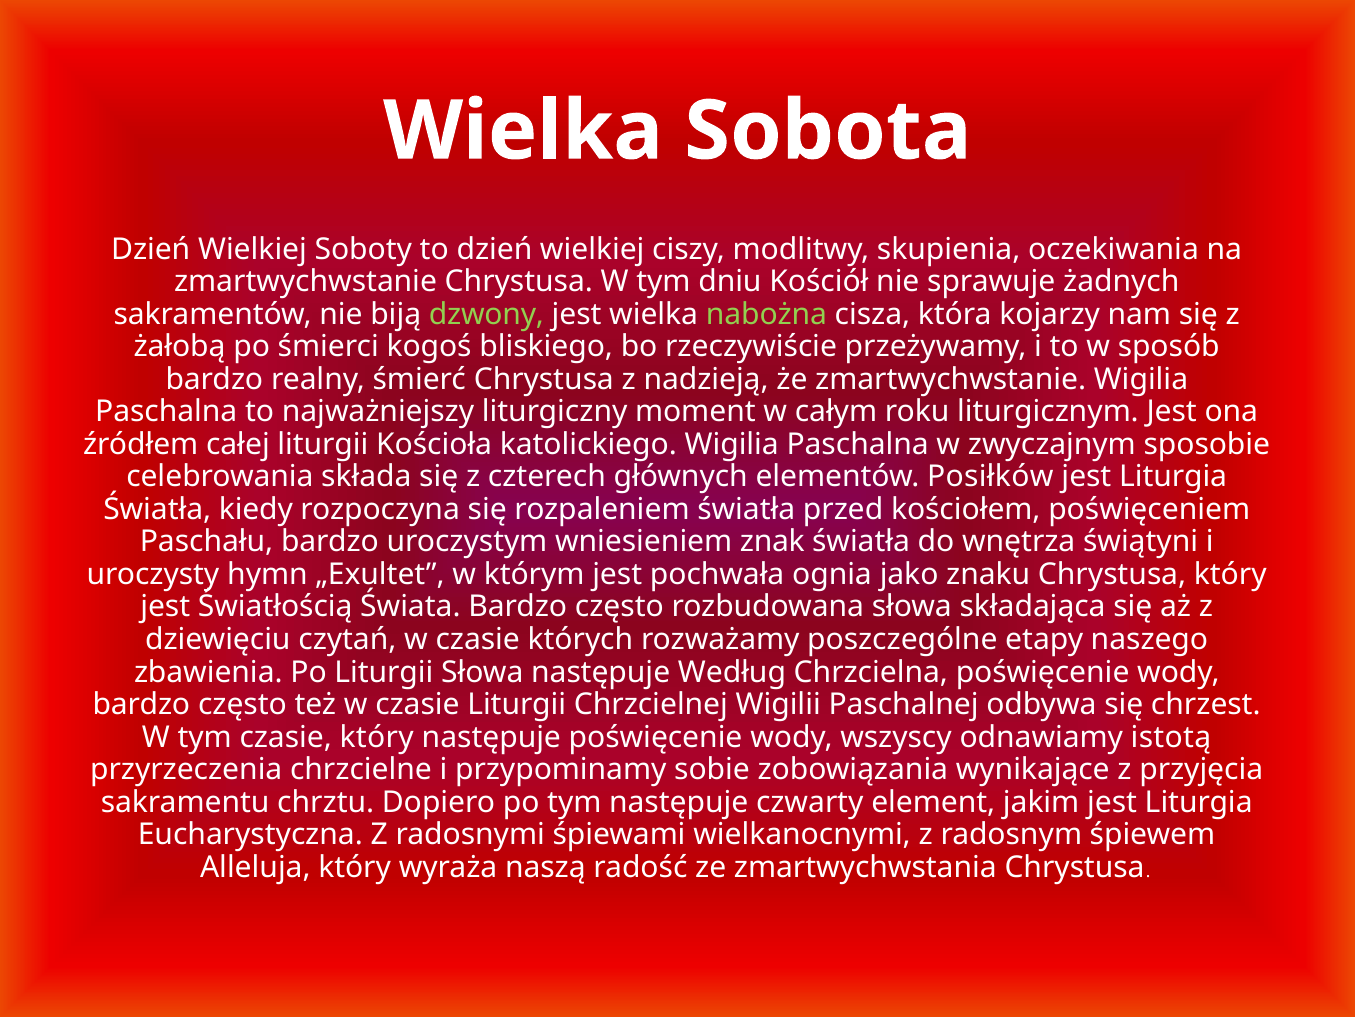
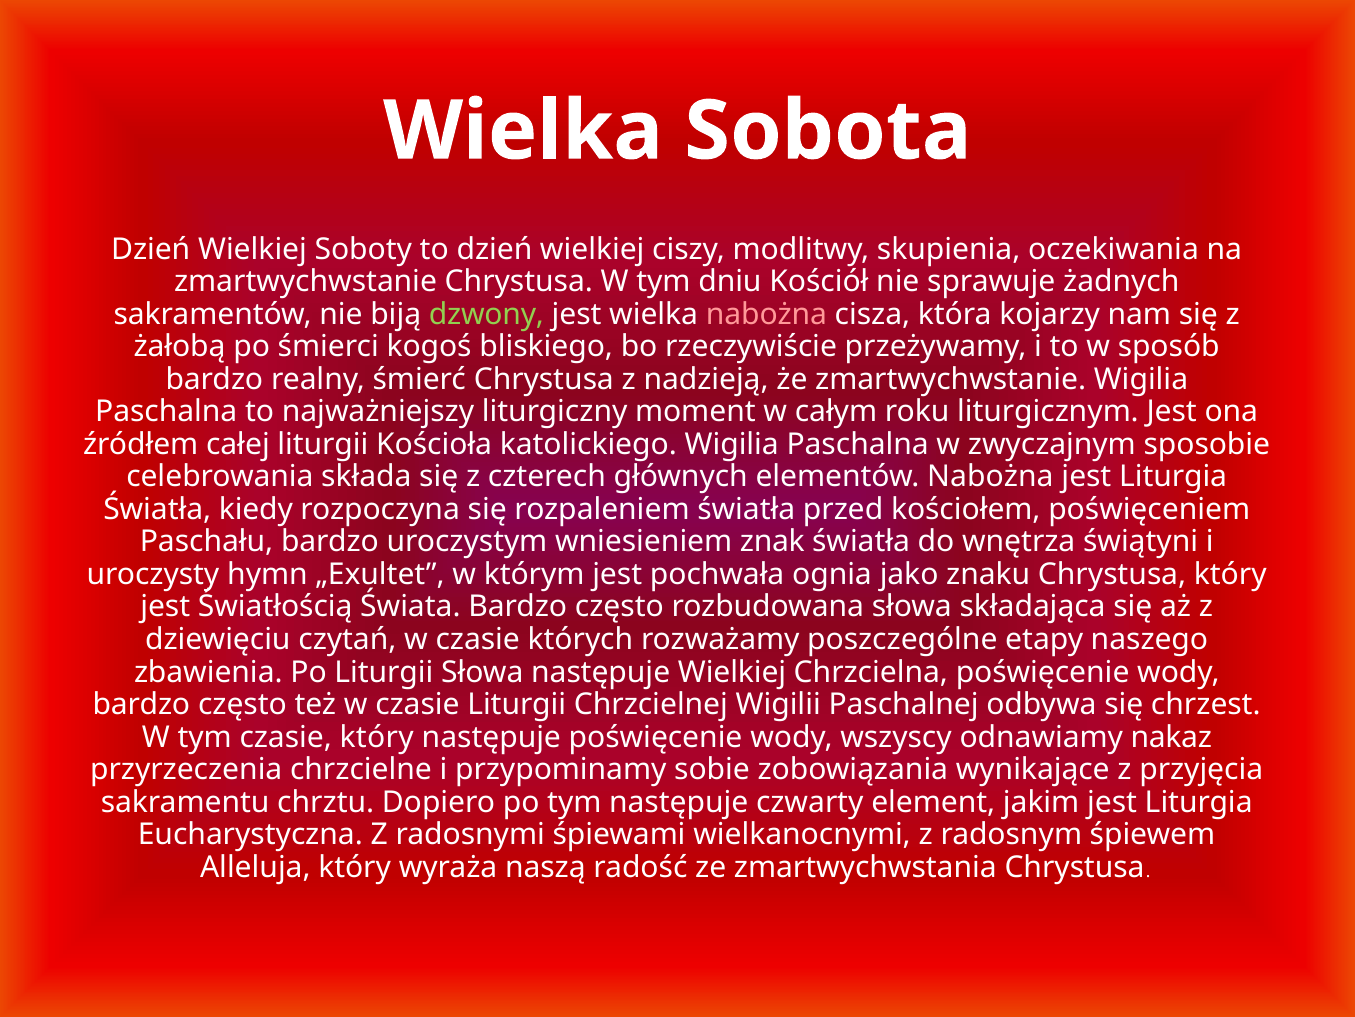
nabożna colour: light green -> pink (767, 314)
elementów Posiłków: Posiłków -> Nabożna (990, 477)
następuje Według: Według -> Wielkiej (732, 672)
istotą: istotą -> nakaz (1171, 737)
